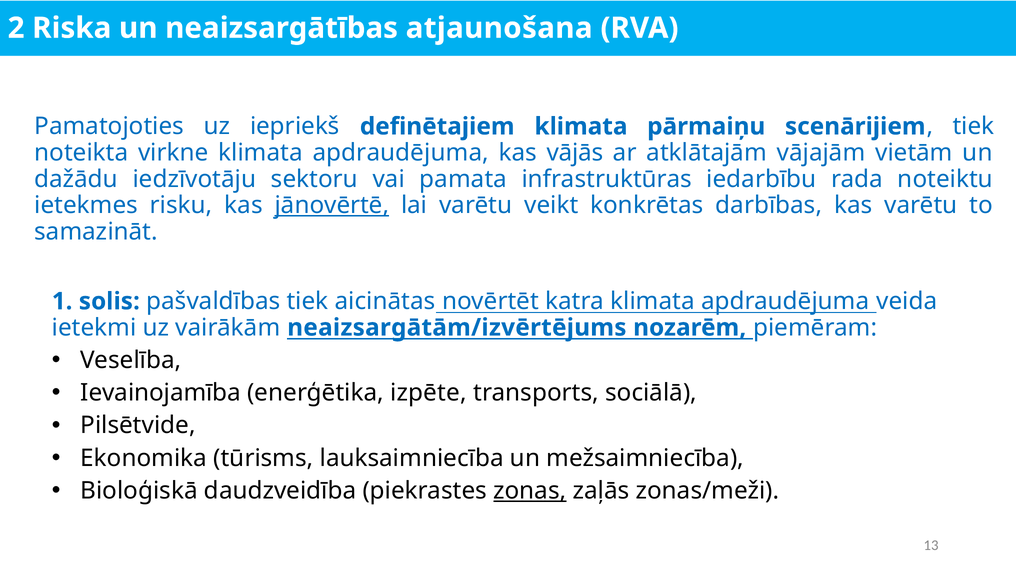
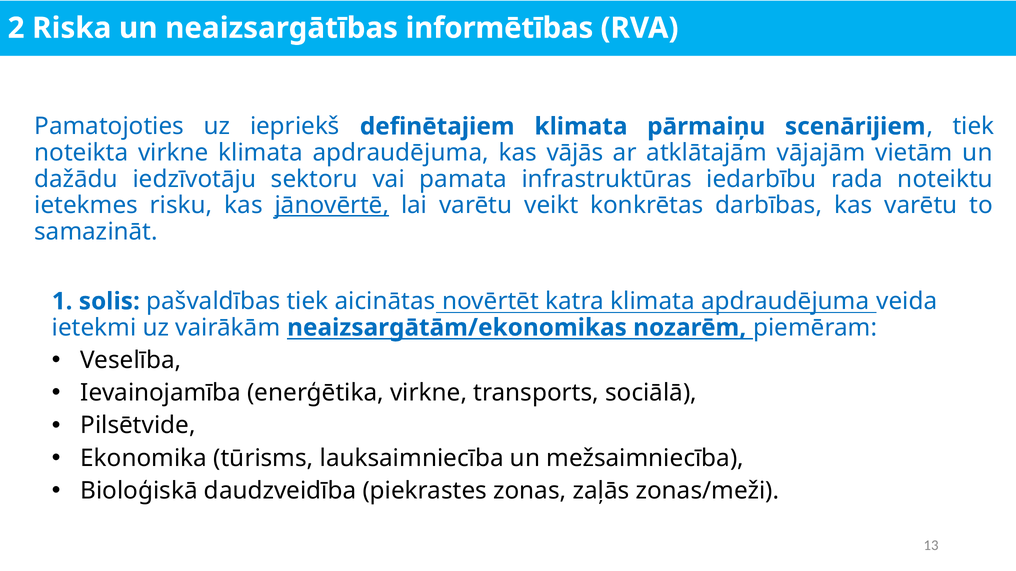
atjaunošana: atjaunošana -> informētības (499, 28)
neaizsargātām/izvērtējums: neaizsargātām/izvērtējums -> neaizsargātām/ekonomikas (457, 328)
enerģētika izpēte: izpēte -> virkne (429, 393)
zonas underline: present -> none (530, 491)
